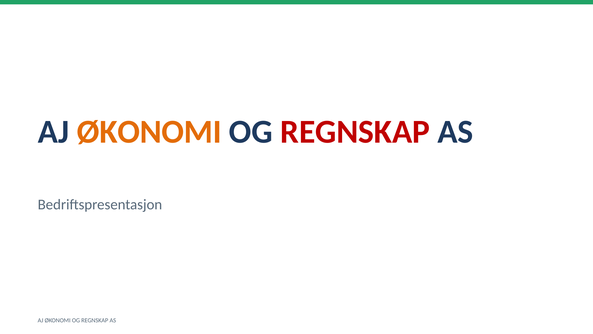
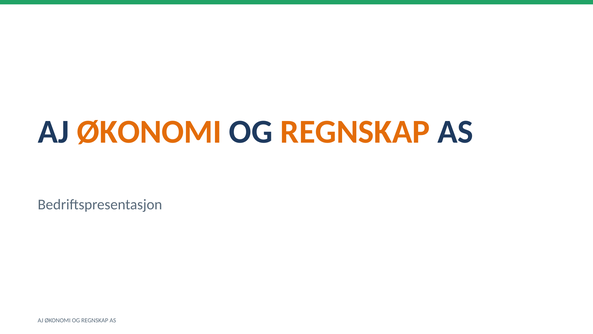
REGNSKAP colour: red -> orange (355, 132)
